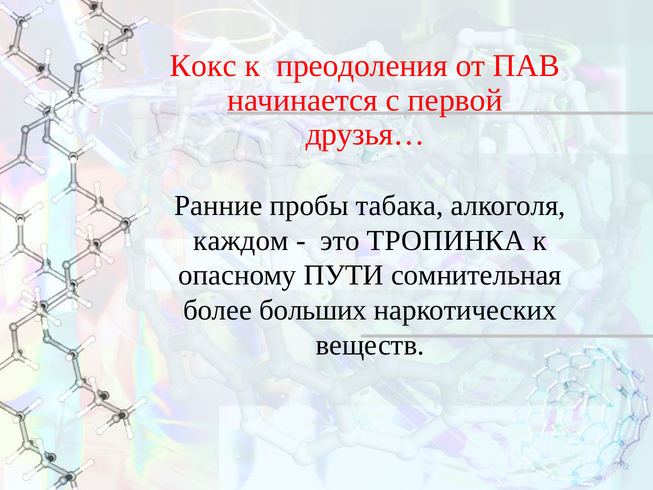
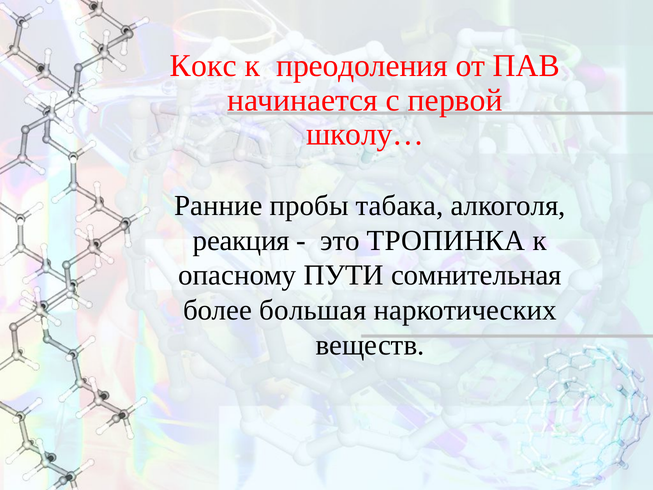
друзья…: друзья… -> школу… (365, 134)
каждом: каждом -> реакция (241, 240)
больших: больших -> большая (313, 310)
